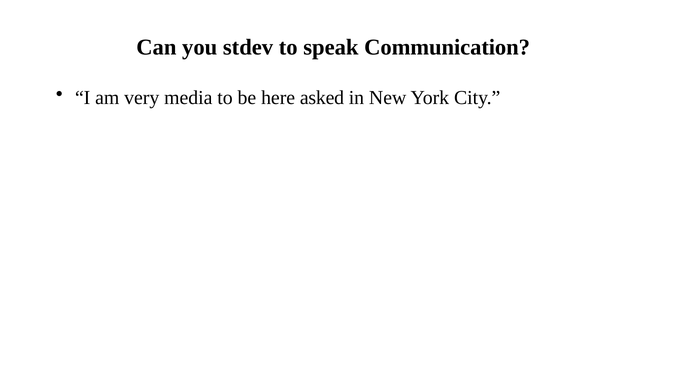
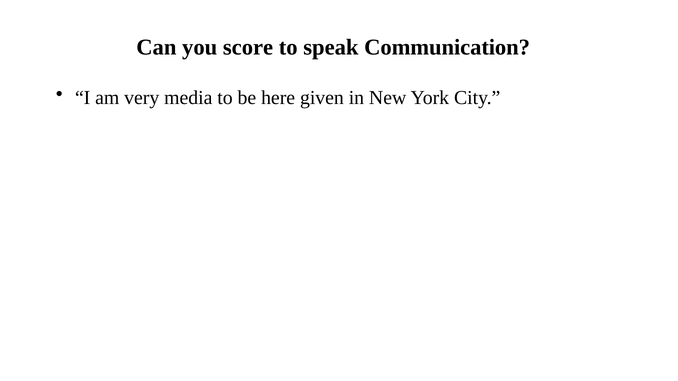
stdev: stdev -> score (248, 47)
asked: asked -> given (322, 98)
